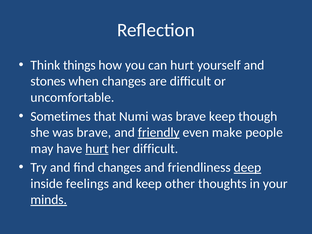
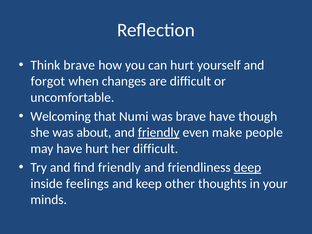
Think things: things -> brave (79, 65)
stones: stones -> forgot (48, 81)
Sometimes: Sometimes -> Welcoming (61, 116)
brave keep: keep -> have (222, 116)
she was brave: brave -> about (94, 132)
hurt underline: present -> none (97, 149)
find changes: changes -> friendly (119, 167)
minds underline: present -> none (49, 200)
